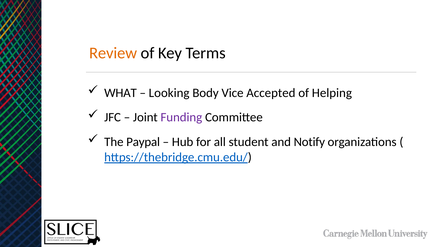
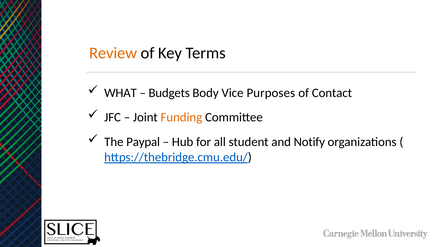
Looking: Looking -> Budgets (169, 93)
Accepted: Accepted -> Purposes (271, 93)
Helping: Helping -> Contact (332, 93)
Funding colour: purple -> orange (181, 117)
